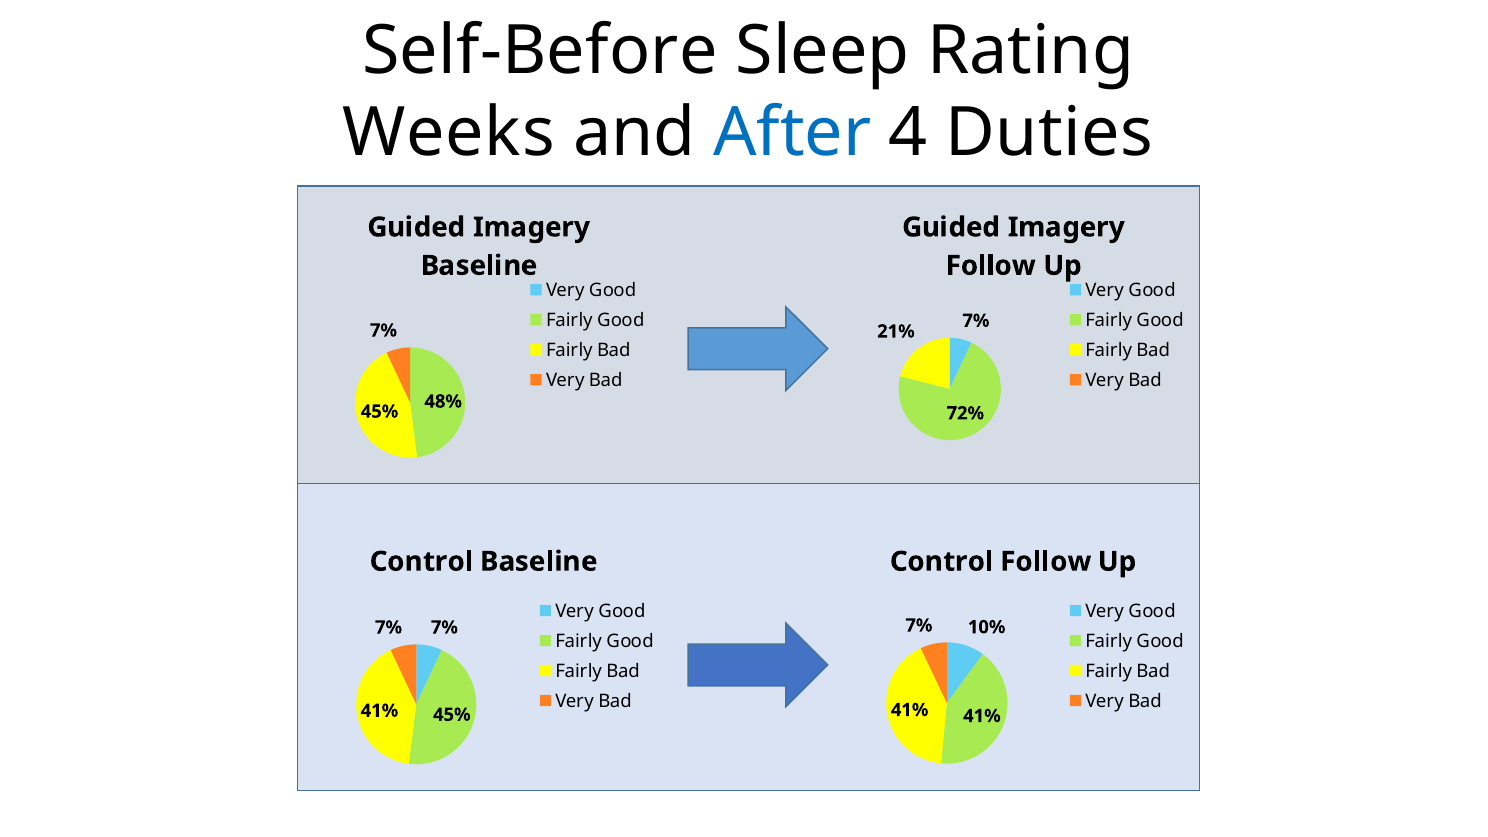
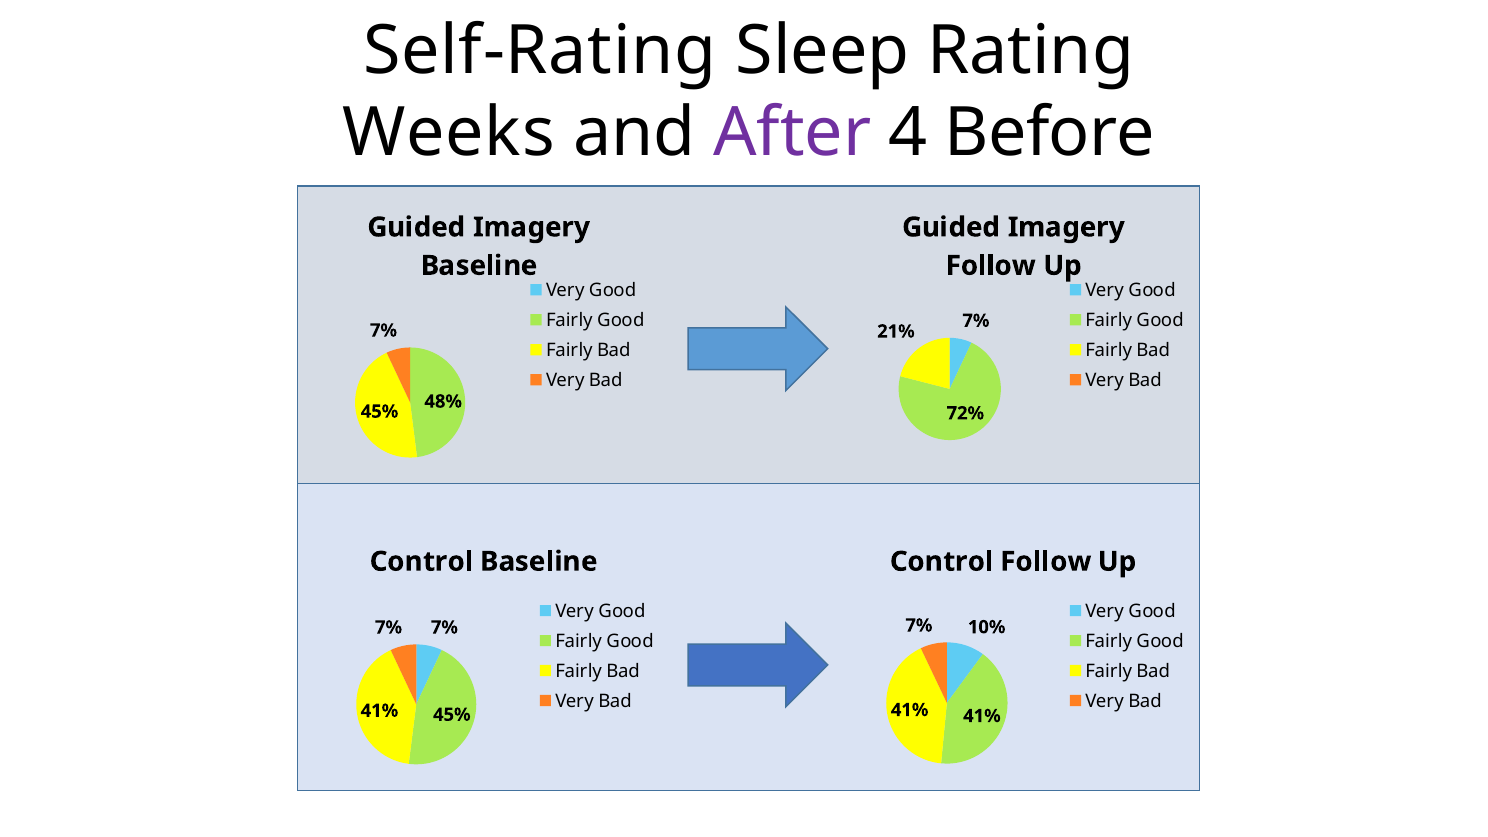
Self-Before: Self-Before -> Self-Rating (540, 51)
After colour: blue -> purple (792, 133)
Duties: Duties -> Before (1050, 133)
